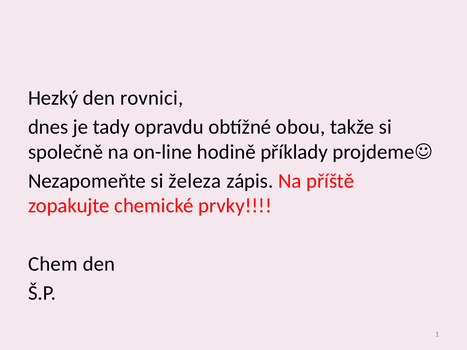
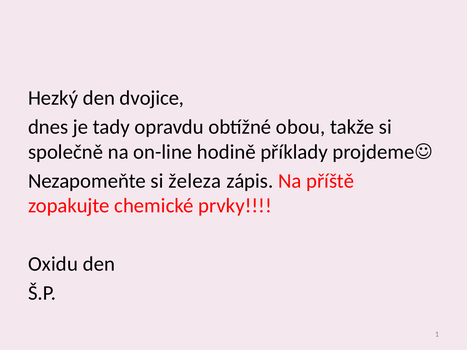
rovnici: rovnici -> dvojice (152, 98)
Chem: Chem -> Oxidu (53, 264)
